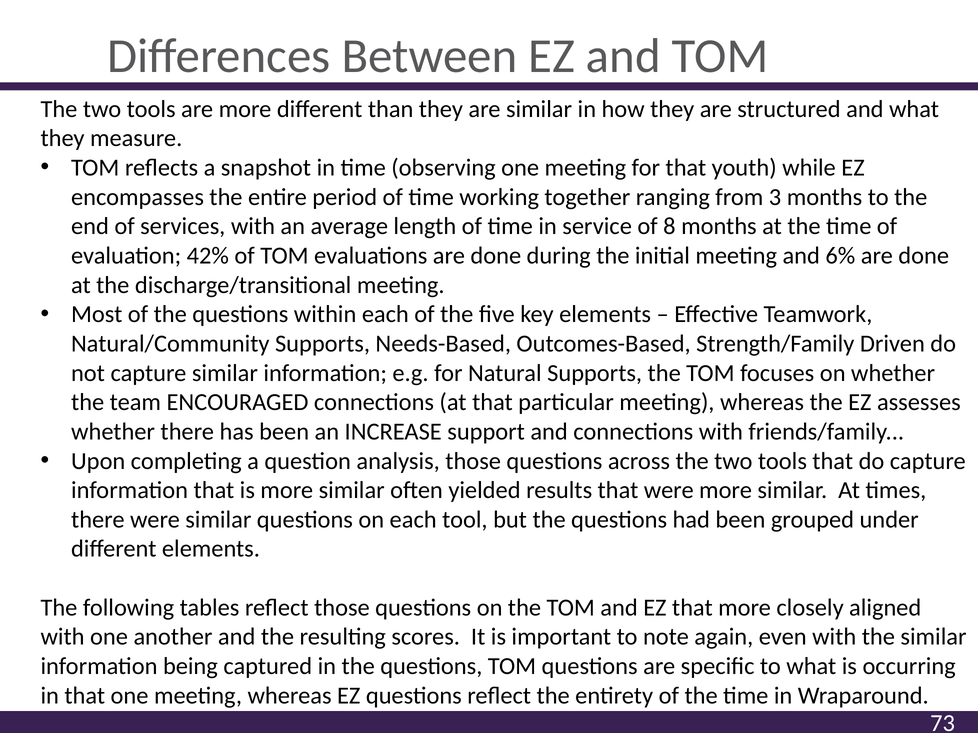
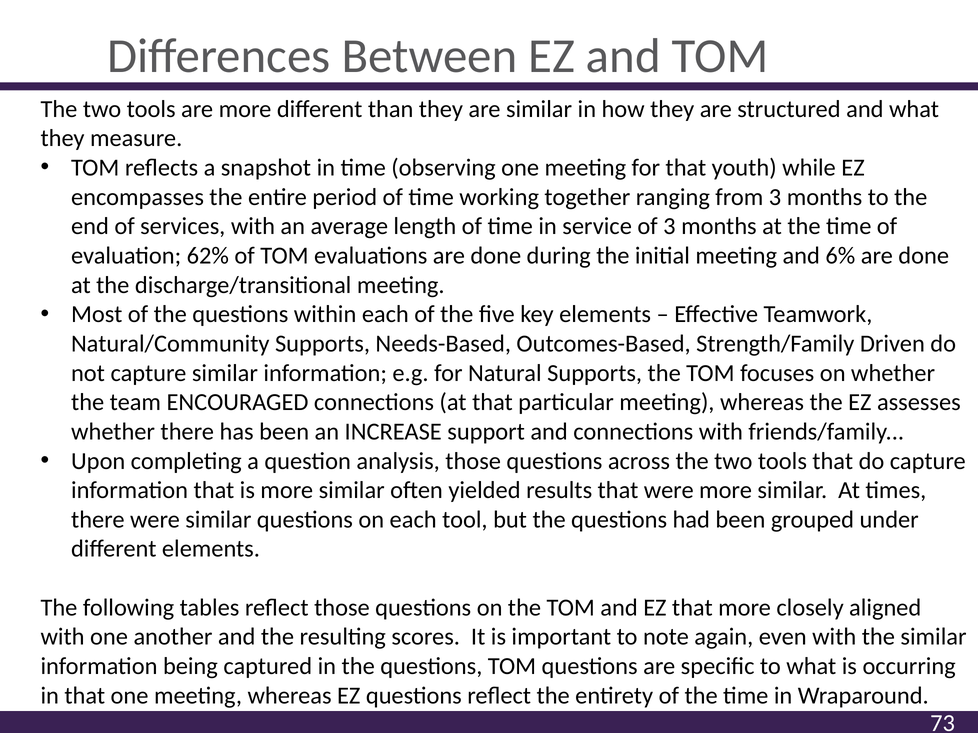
of 8: 8 -> 3 (669, 227)
42%: 42% -> 62% (208, 256)
